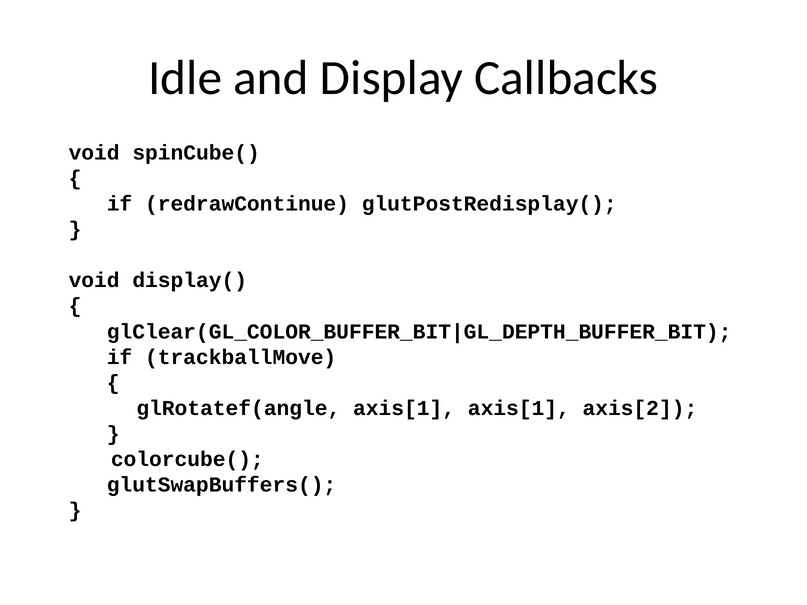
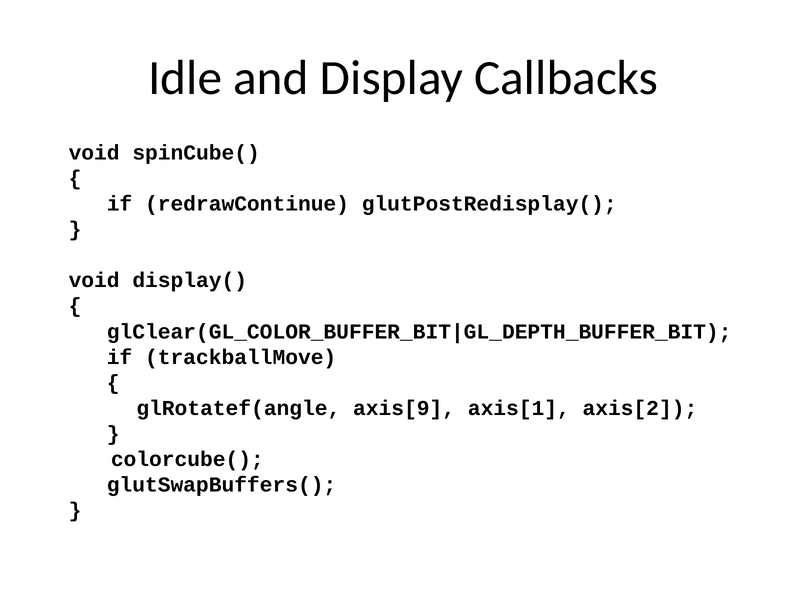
glRotatef(angle axis[1: axis[1 -> axis[9 (404, 408)
